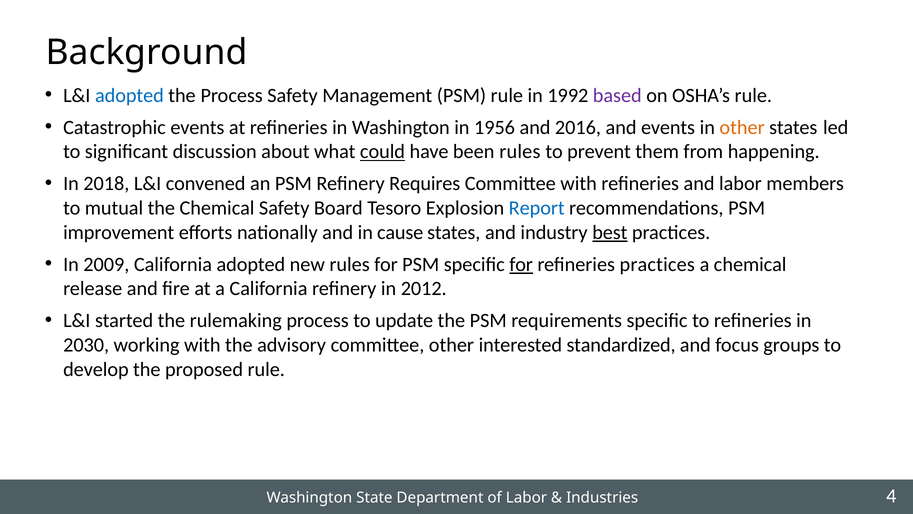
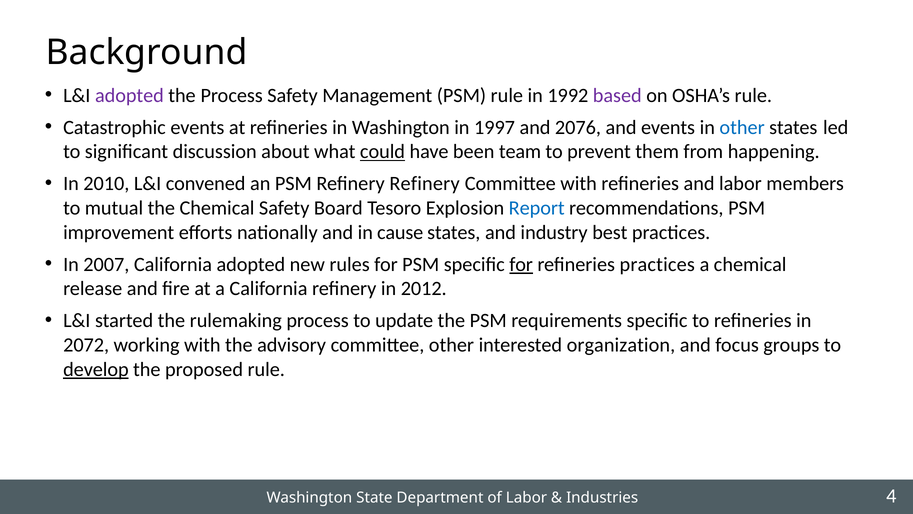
adopted colour: blue -> purple (129, 95)
1956: 1956 -> 1997 (495, 127)
2016: 2016 -> 2076 (578, 127)
other colour: orange -> blue (742, 127)
been rules: rules -> team (520, 152)
2018: 2018 -> 2010 (106, 184)
Refinery Requires: Requires -> Refinery (425, 184)
best underline: present -> none (610, 232)
2009: 2009 -> 2007 (106, 264)
2030: 2030 -> 2072 (86, 345)
standardized: standardized -> organization (621, 345)
develop underline: none -> present (96, 369)
